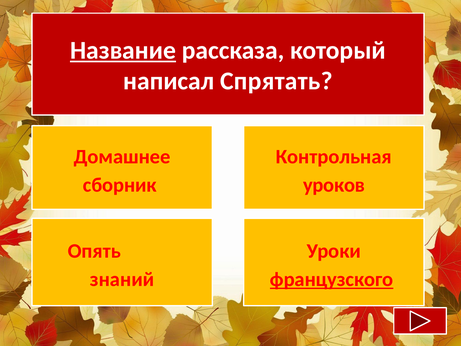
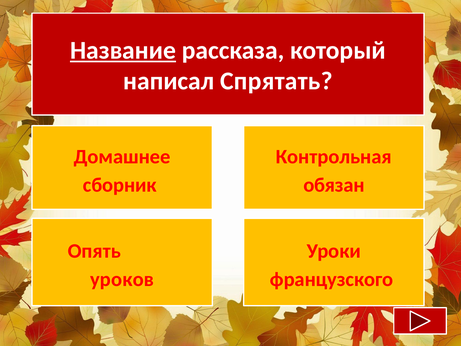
уроков: уроков -> обязан (334, 185)
знаний: знаний -> уроков (122, 279)
французского underline: present -> none (332, 279)
